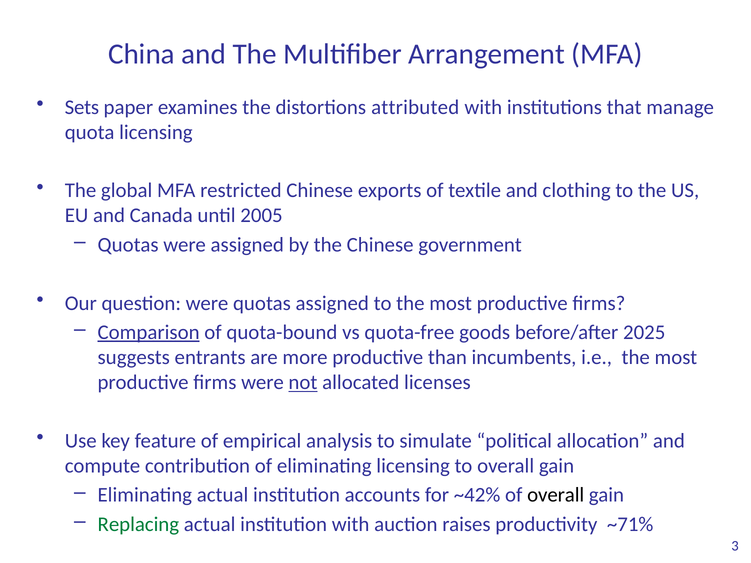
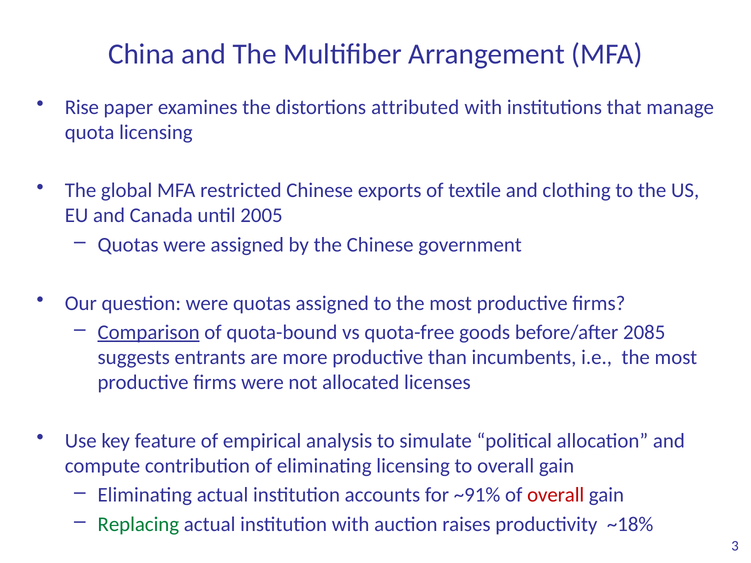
Sets: Sets -> Rise (82, 107)
2025: 2025 -> 2085 (644, 333)
not underline: present -> none (303, 383)
~42%: ~42% -> ~91% (477, 495)
overall colour: black -> red (556, 495)
~71%: ~71% -> ~18% (630, 525)
